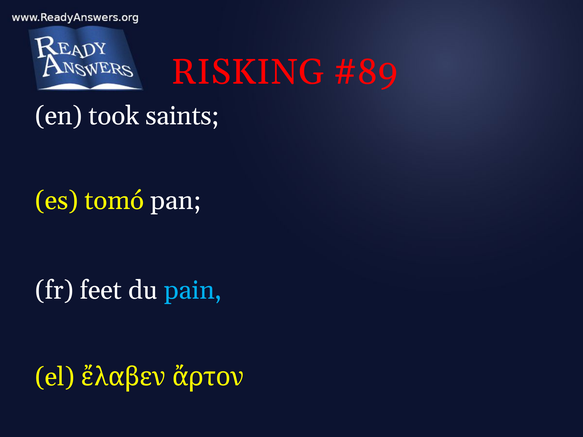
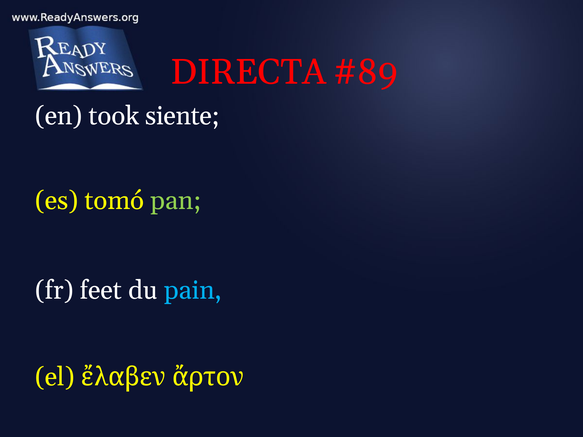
RISKING: RISKING -> DIRECTA (248, 72)
saints: saints -> siente (183, 116)
pan colour: white -> light green (176, 201)
